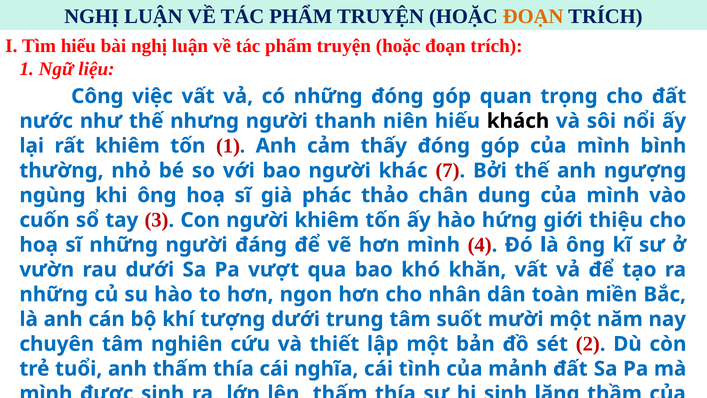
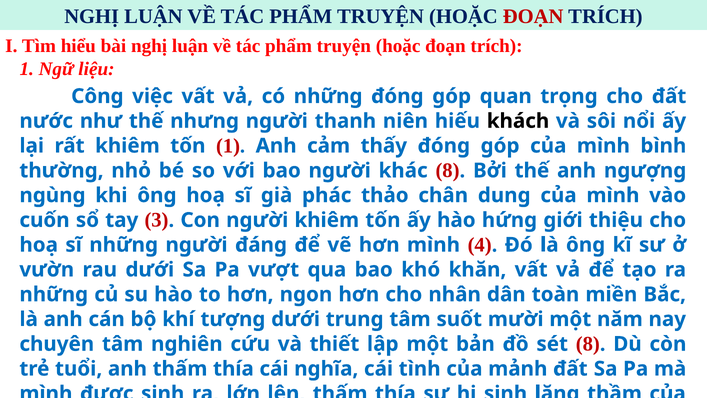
ĐOẠN colour: orange -> red (533, 16)
khác 7: 7 -> 8 (448, 170)
sét 2: 2 -> 8 (588, 344)
